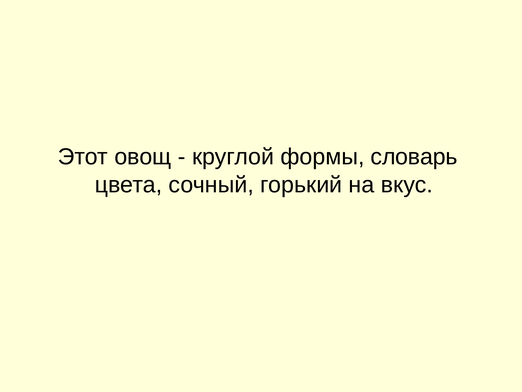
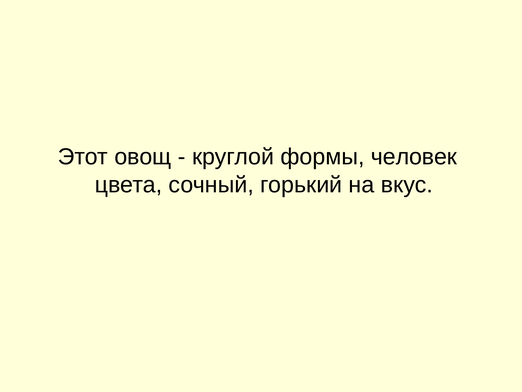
словарь: словарь -> человек (414, 157)
